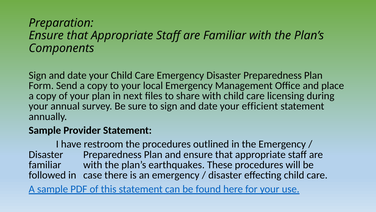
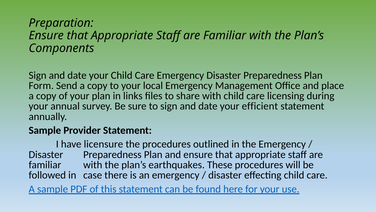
next: next -> links (133, 96)
restroom: restroom -> licensure (103, 144)
